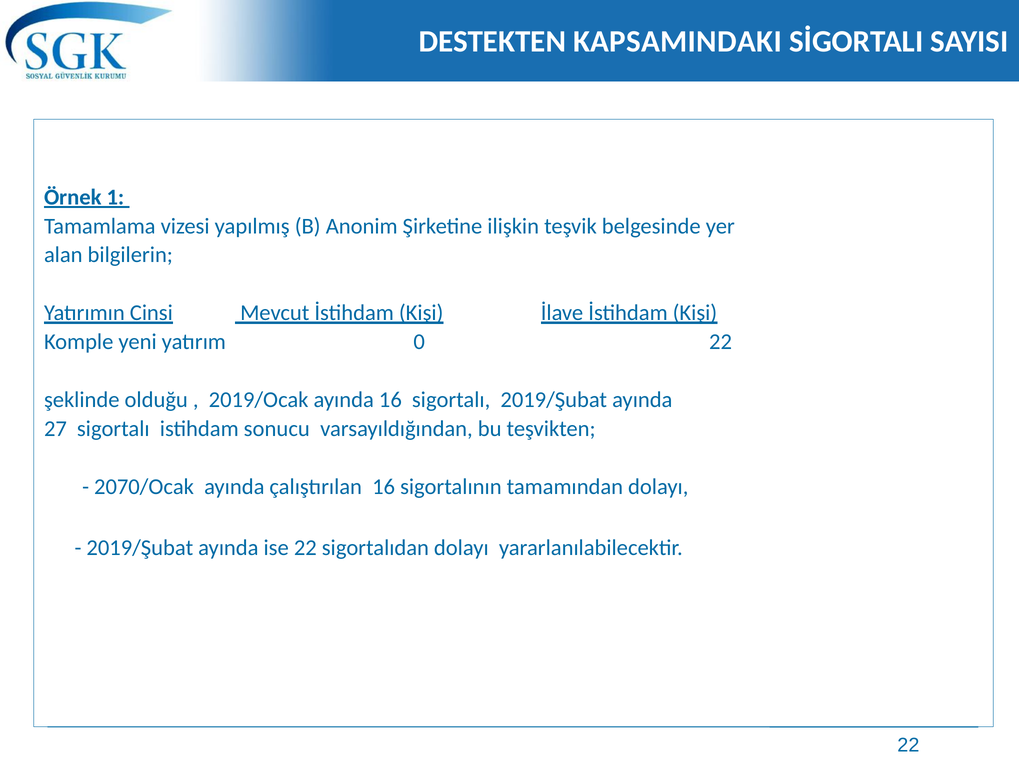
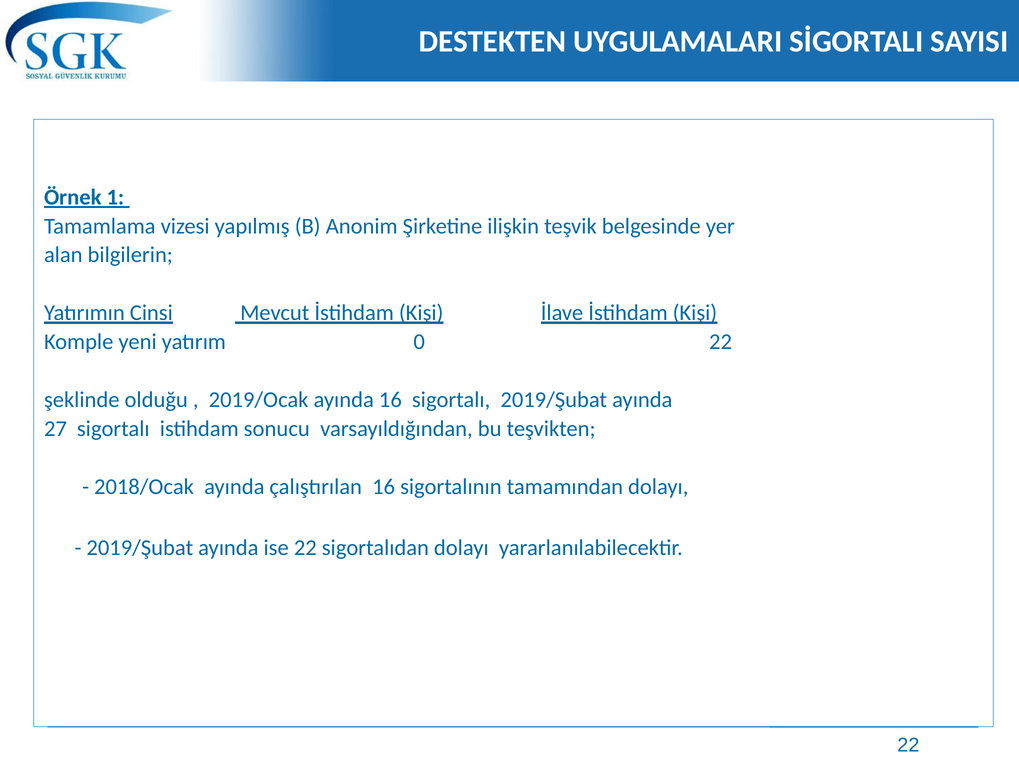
KAPSAMINDAKI: KAPSAMINDAKI -> UYGULAMALARI (678, 42)
2070/Ocak: 2070/Ocak -> 2018/Ocak (144, 487)
